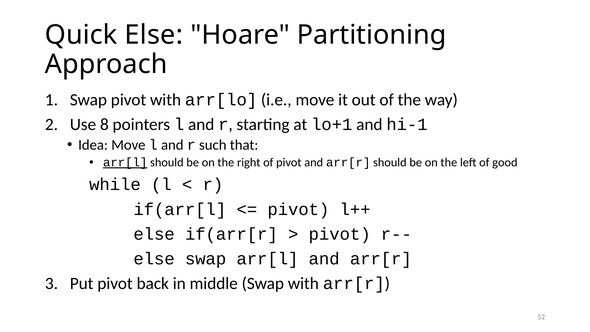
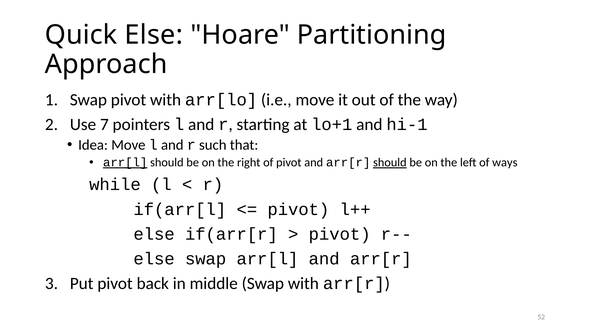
8: 8 -> 7 (104, 124)
should underline: none -> present (390, 163)
good: good -> ways (505, 163)
